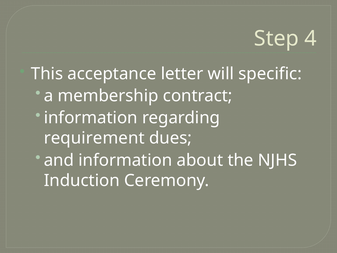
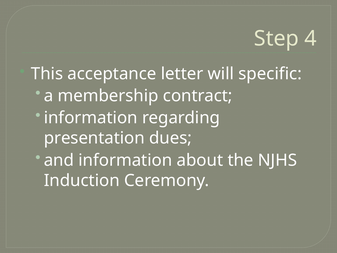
requirement: requirement -> presentation (94, 138)
